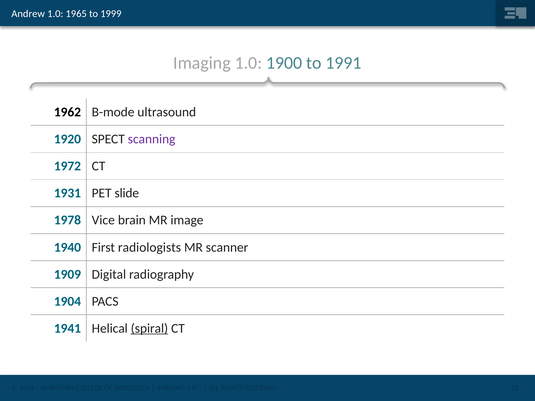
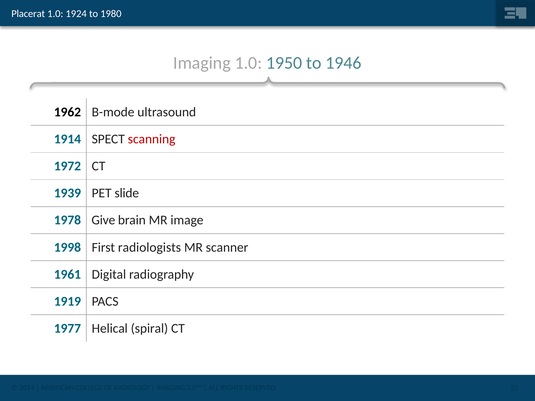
Andrew: Andrew -> Placerat (28, 14)
1965: 1965 -> 1924 (76, 14)
1999: 1999 -> 1980 (111, 14)
1900: 1900 -> 1950 (284, 63)
1991: 1991 -> 1946 (344, 63)
1920: 1920 -> 1914 (67, 139)
scanning colour: purple -> red (152, 139)
1931: 1931 -> 1939 (67, 193)
Vice: Vice -> Give (103, 220)
1940: 1940 -> 1998 (67, 247)
1909: 1909 -> 1961 (67, 274)
1904: 1904 -> 1919 (67, 302)
1941: 1941 -> 1977 (67, 329)
spiral underline: present -> none (149, 329)
